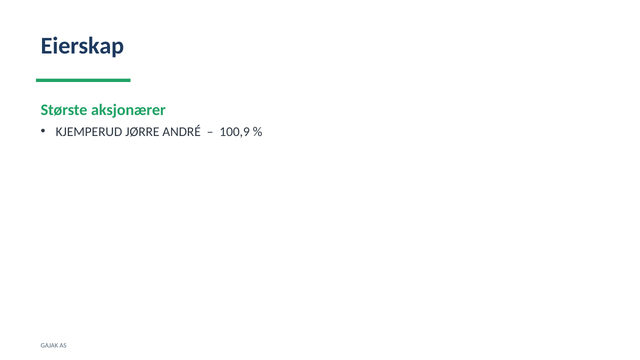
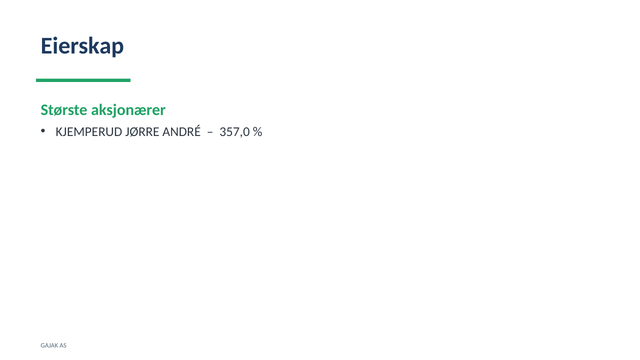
100,9: 100,9 -> 357,0 (235, 132)
